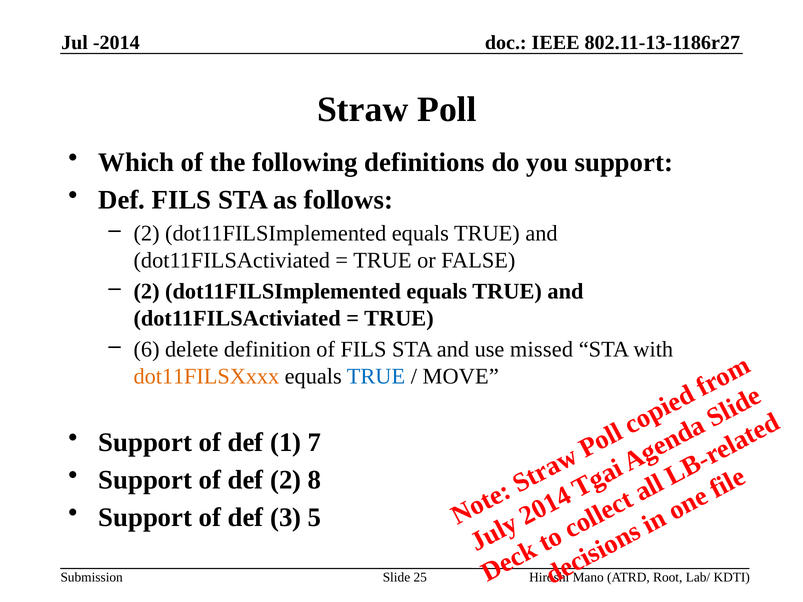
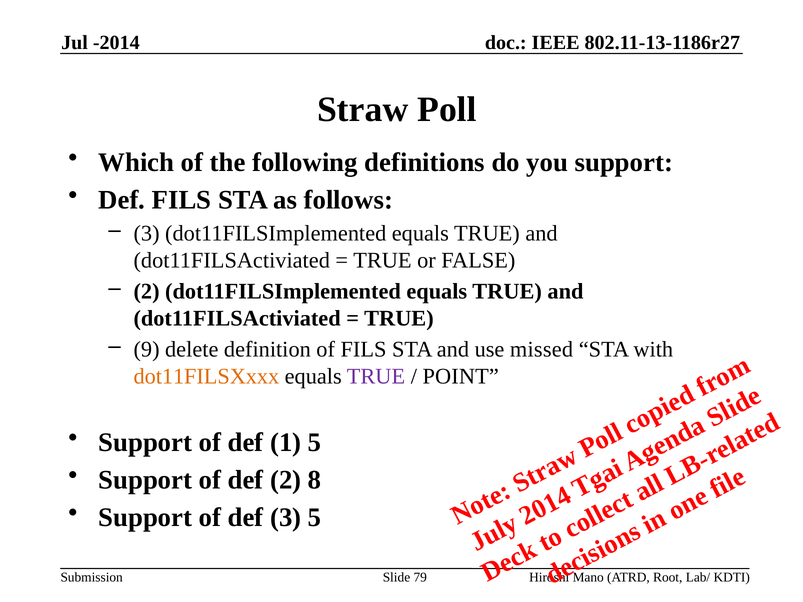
2: 2 -> 3 (147, 234)
6: 6 -> 9 (147, 350)
TRUE colour: blue -> purple (376, 376)
MOVE: MOVE -> POINT (461, 376)
1 7: 7 -> 5 (315, 443)
25: 25 -> 79 (420, 578)
